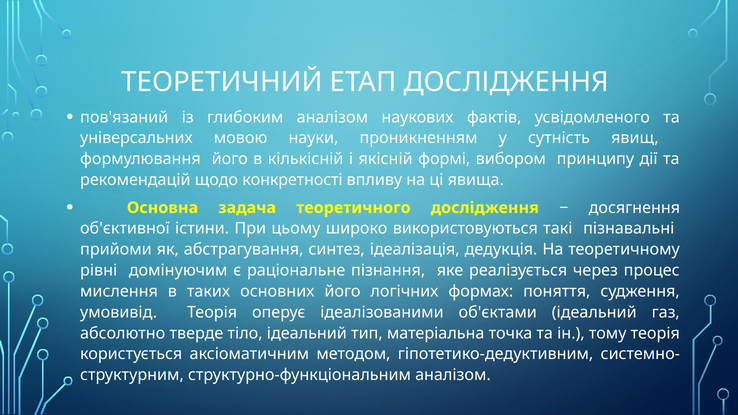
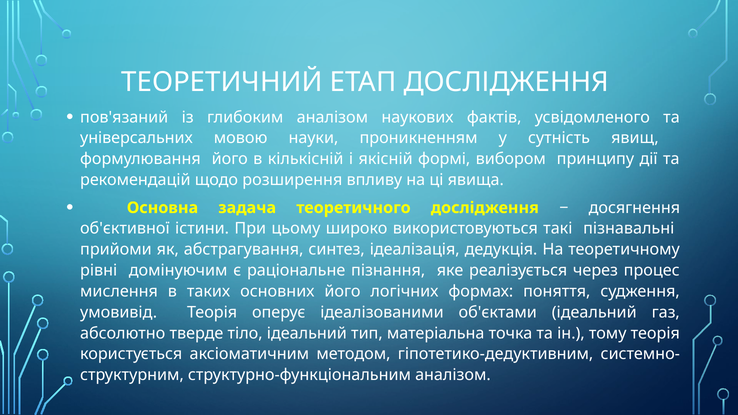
конкретності: конкретності -> розширення (292, 180)
